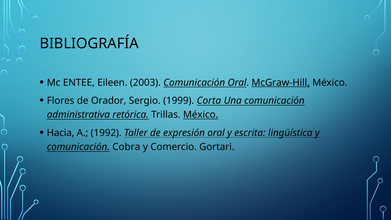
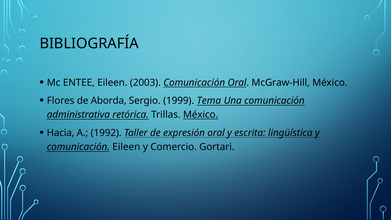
McGraw-Hill underline: present -> none (281, 83)
Orador: Orador -> Aborda (109, 101)
Corta: Corta -> Tema (209, 101)
comunicación Cobra: Cobra -> Eileen (126, 147)
